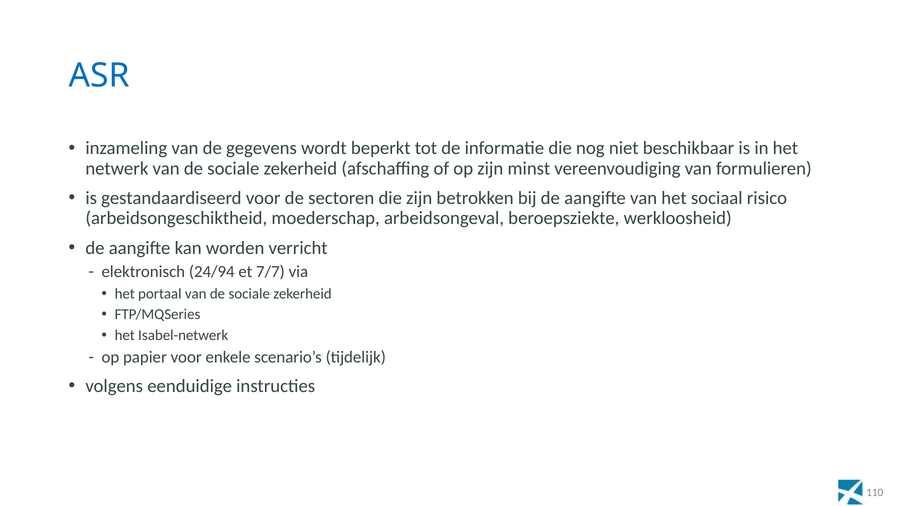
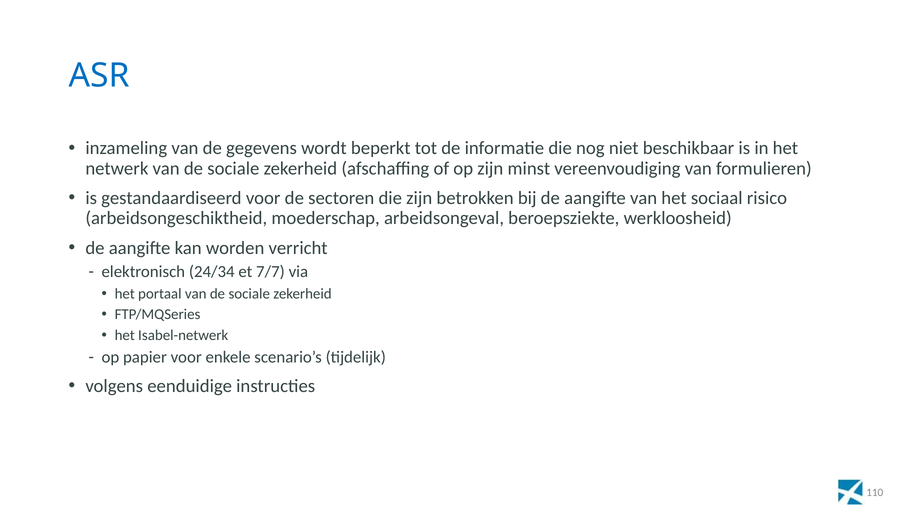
24/94: 24/94 -> 24/34 (212, 272)
